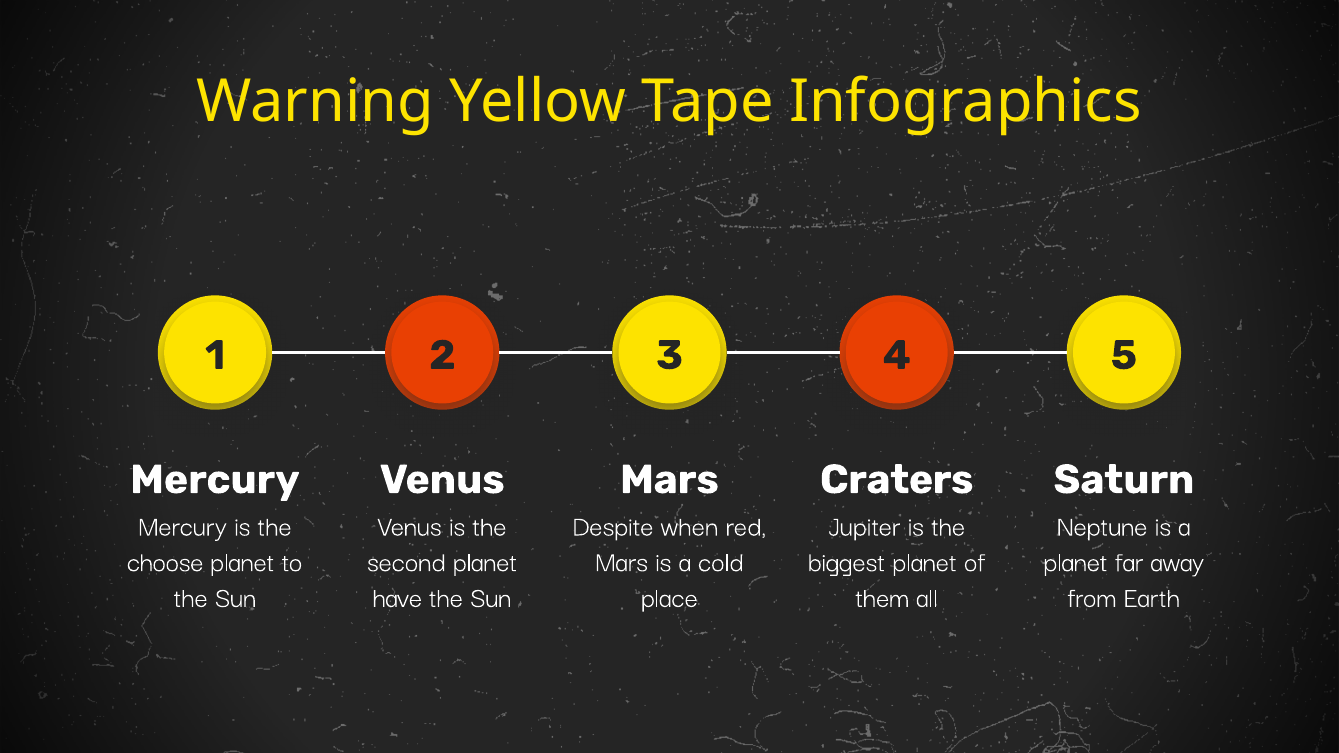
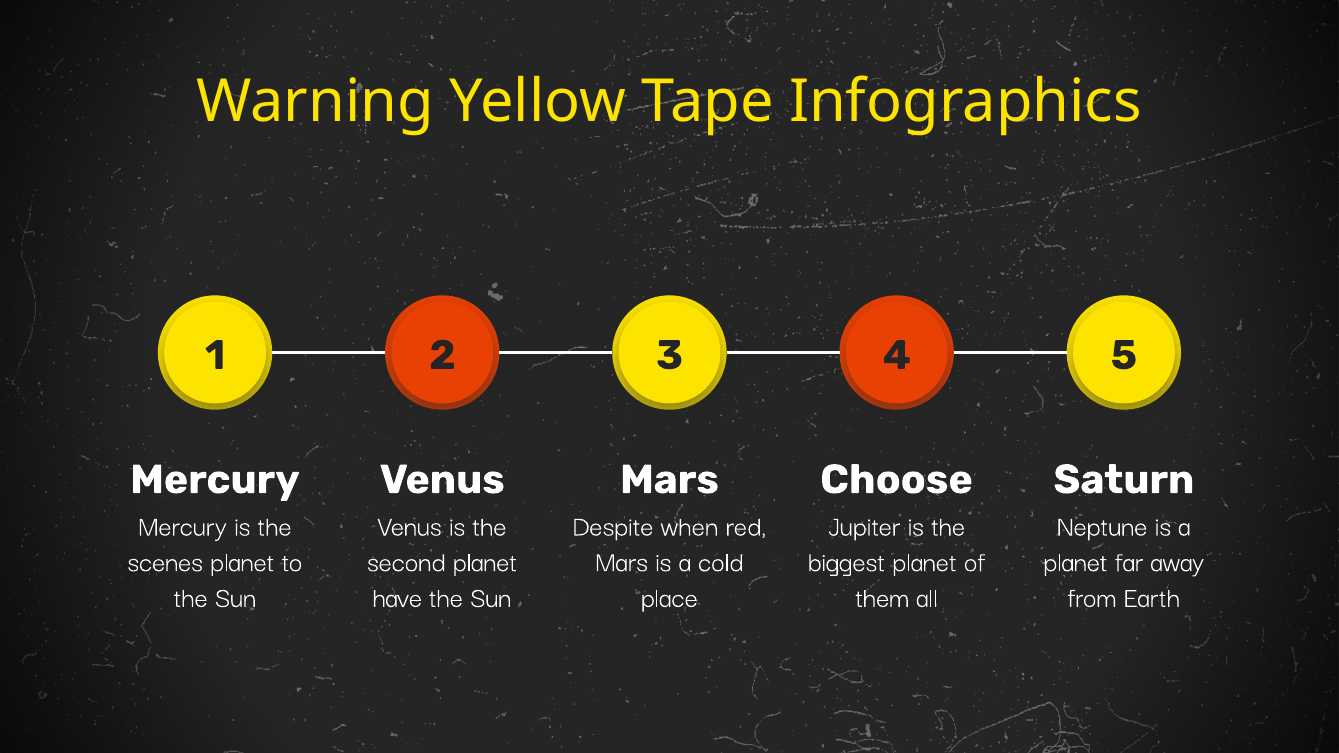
Craters: Craters -> Choose (897, 480)
choose: choose -> scenes (165, 562)
